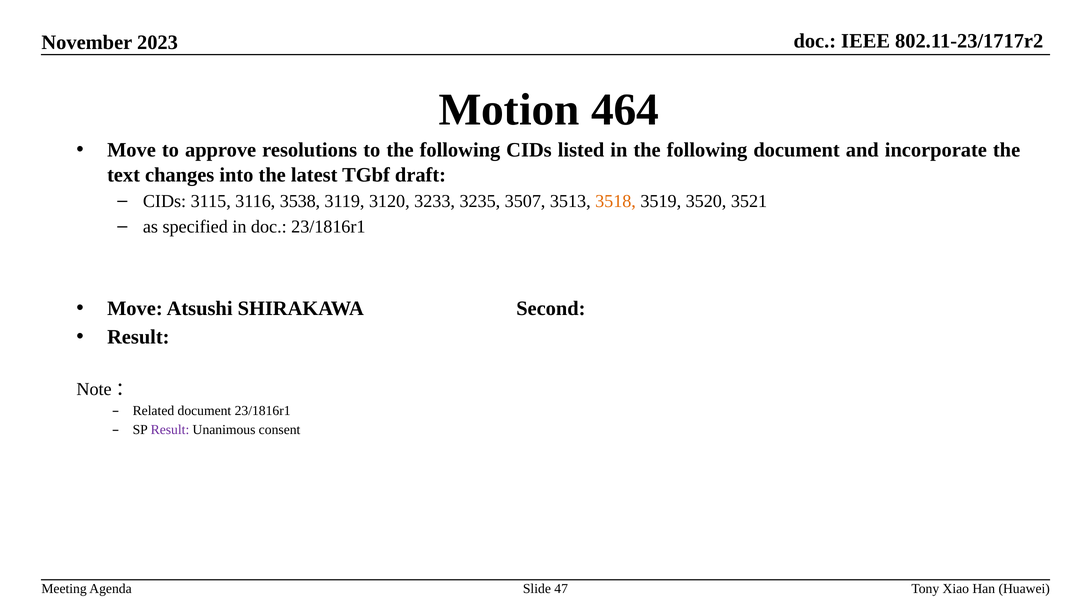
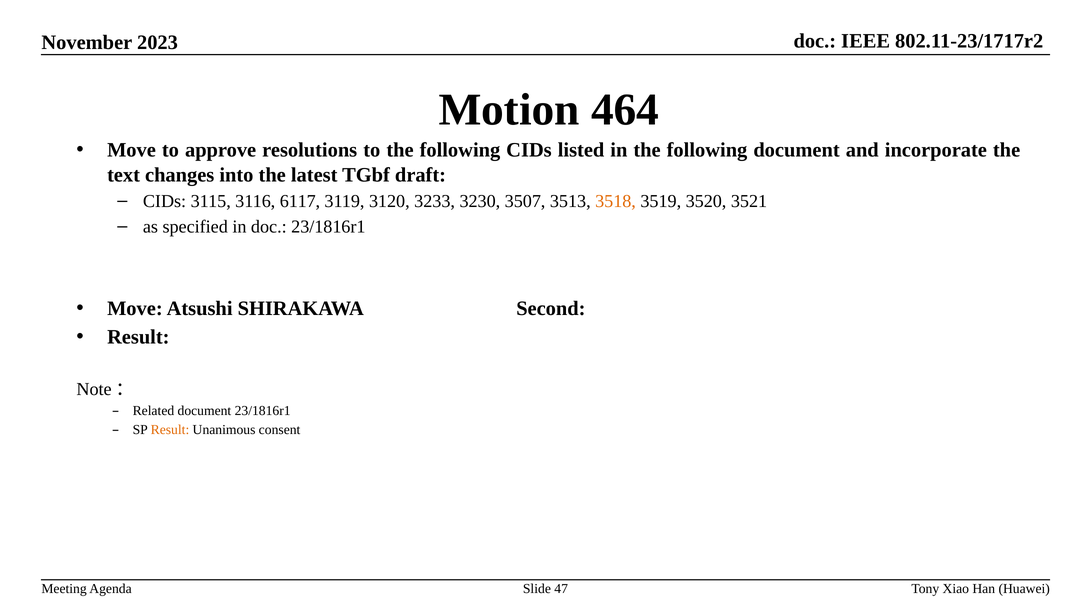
3538: 3538 -> 6117 (300, 201)
3235: 3235 -> 3230 (480, 201)
Result colour: purple -> orange (170, 430)
